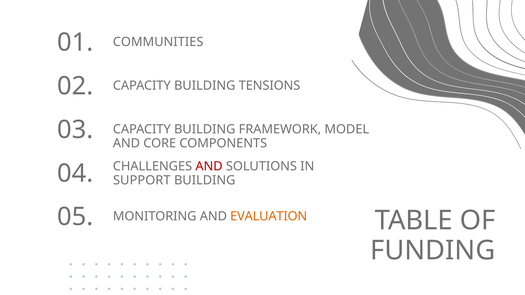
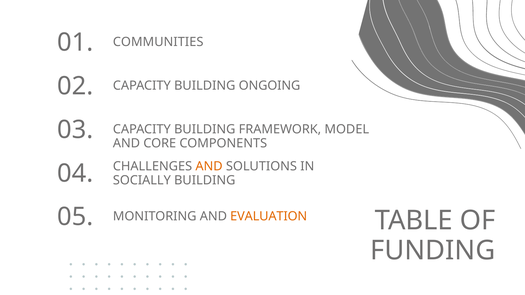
TENSIONS: TENSIONS -> ONGOING (270, 86)
AND colour: red -> orange (209, 166)
SUPPORT: SUPPORT -> SOCIALLY (142, 181)
